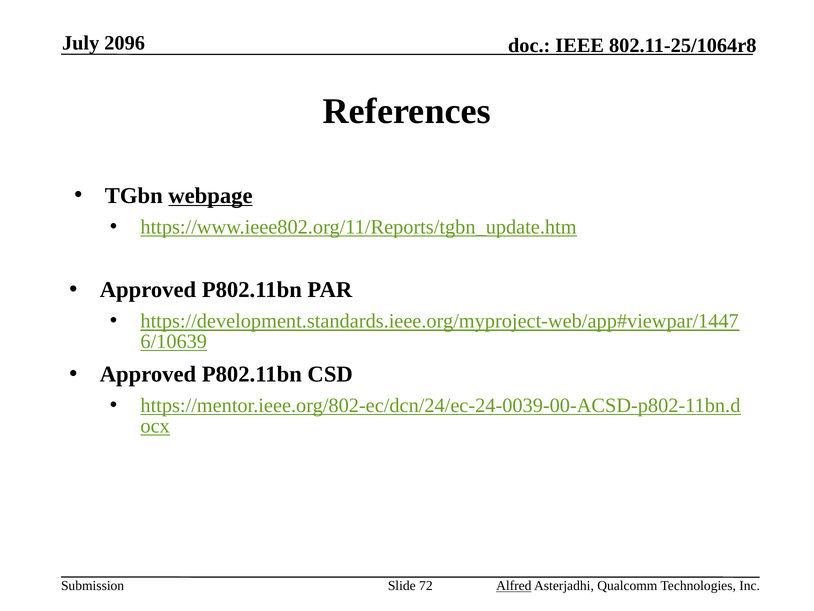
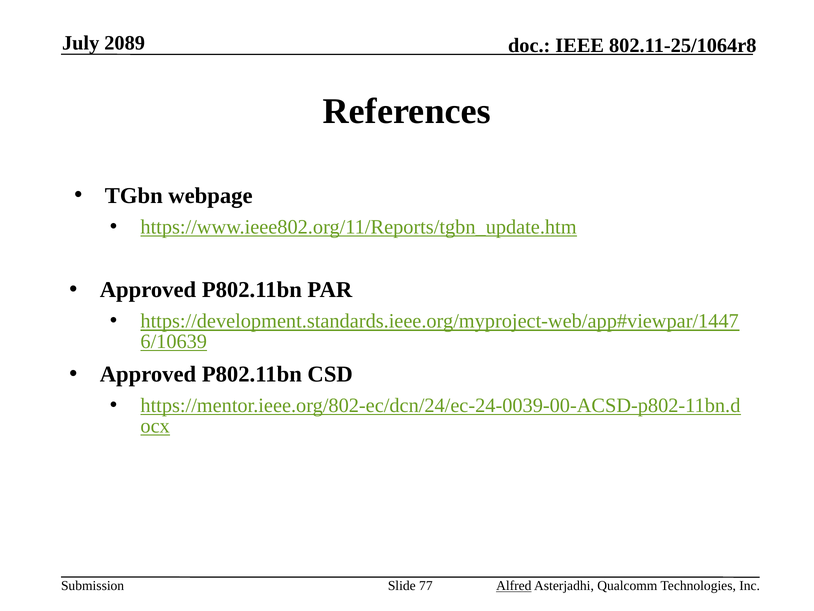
2096: 2096 -> 2089 (125, 43)
webpage underline: present -> none (210, 196)
72: 72 -> 77 (426, 586)
